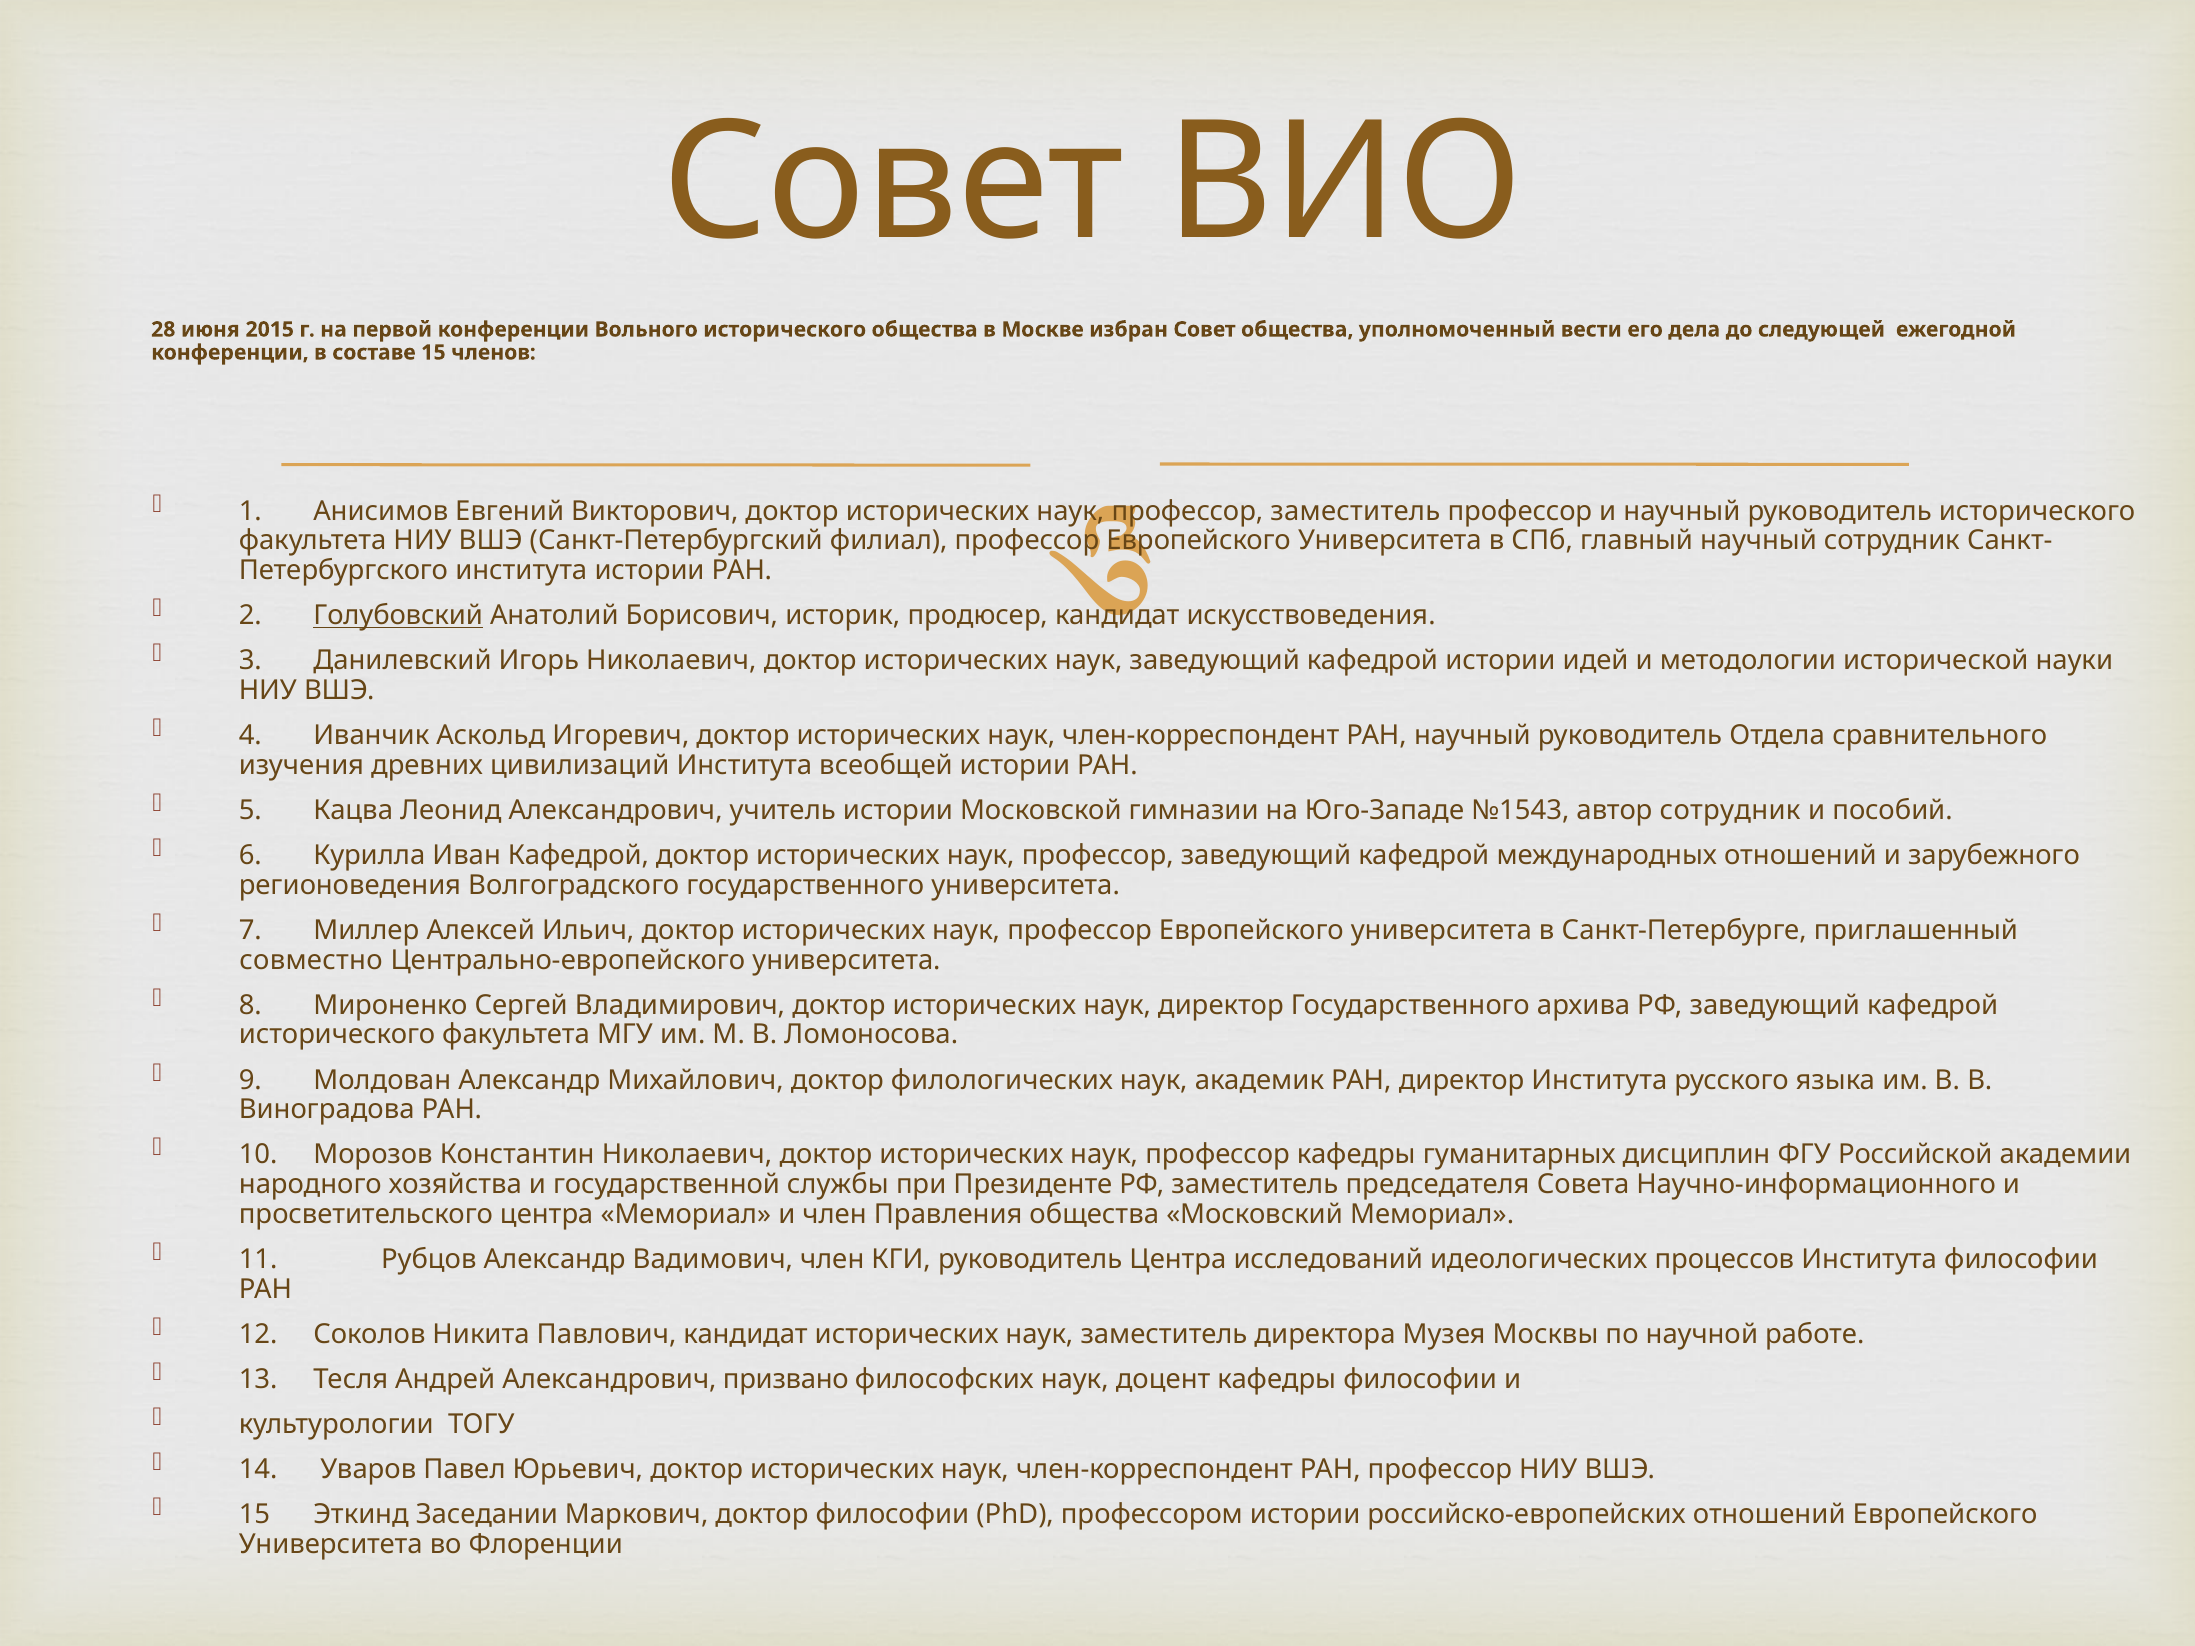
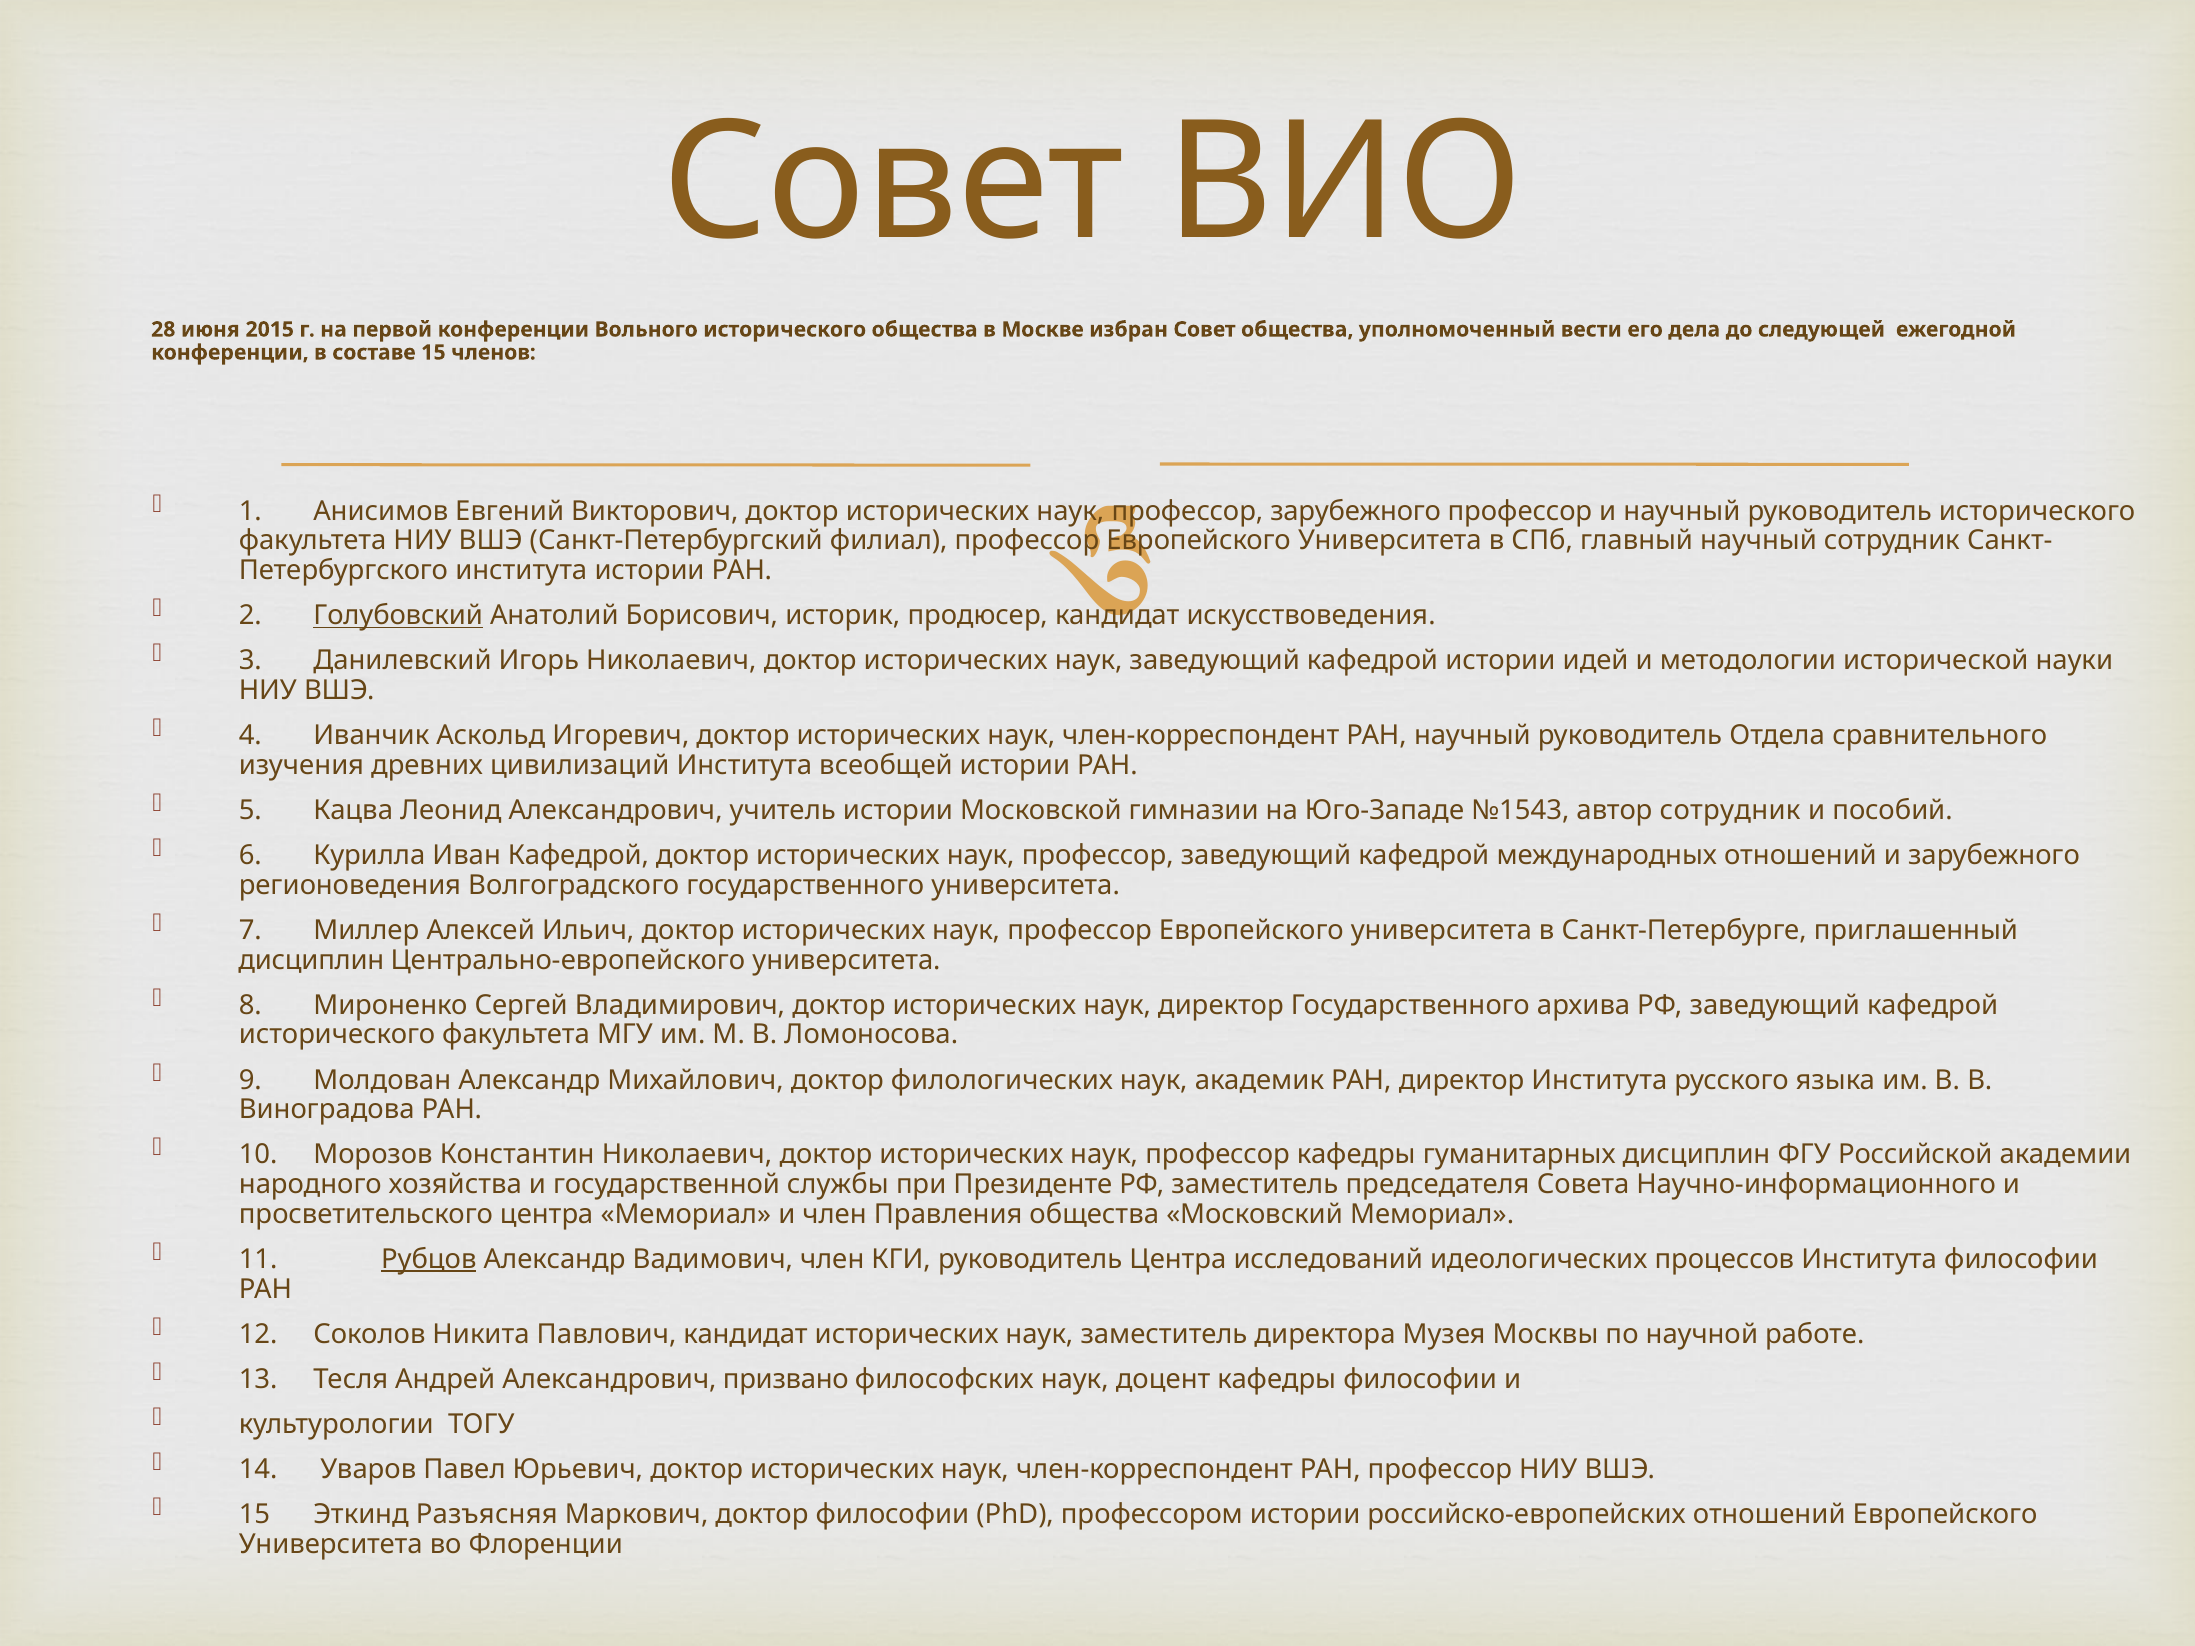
профессор заместитель: заместитель -> зарубежного (1356, 511)
совместно: совместно -> дисциплин (311, 960)
Рубцов underline: none -> present (429, 1260)
Заседании: Заседании -> Разъясняя (487, 1515)
